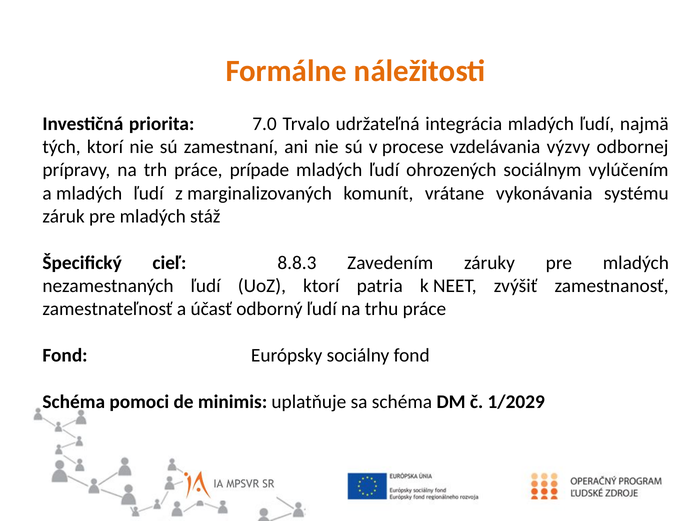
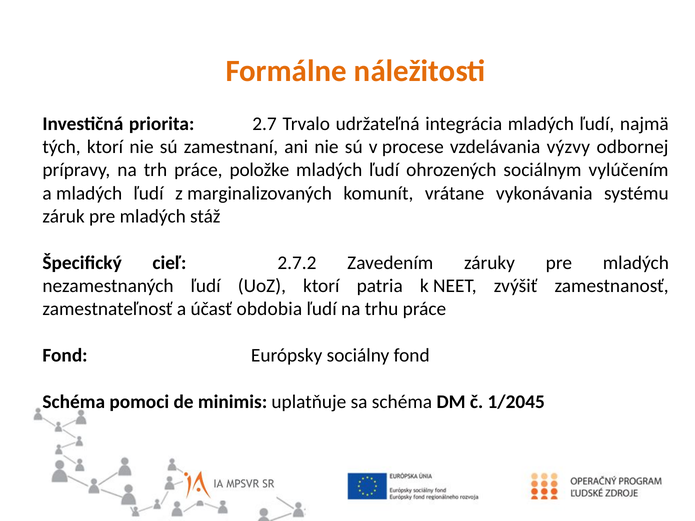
7.0: 7.0 -> 2.7 (265, 124)
prípade: prípade -> položke (259, 170)
8.8.3: 8.8.3 -> 2.7.2 (297, 263)
odborný: odborný -> obdobia (269, 309)
1/2029: 1/2029 -> 1/2045 (516, 402)
